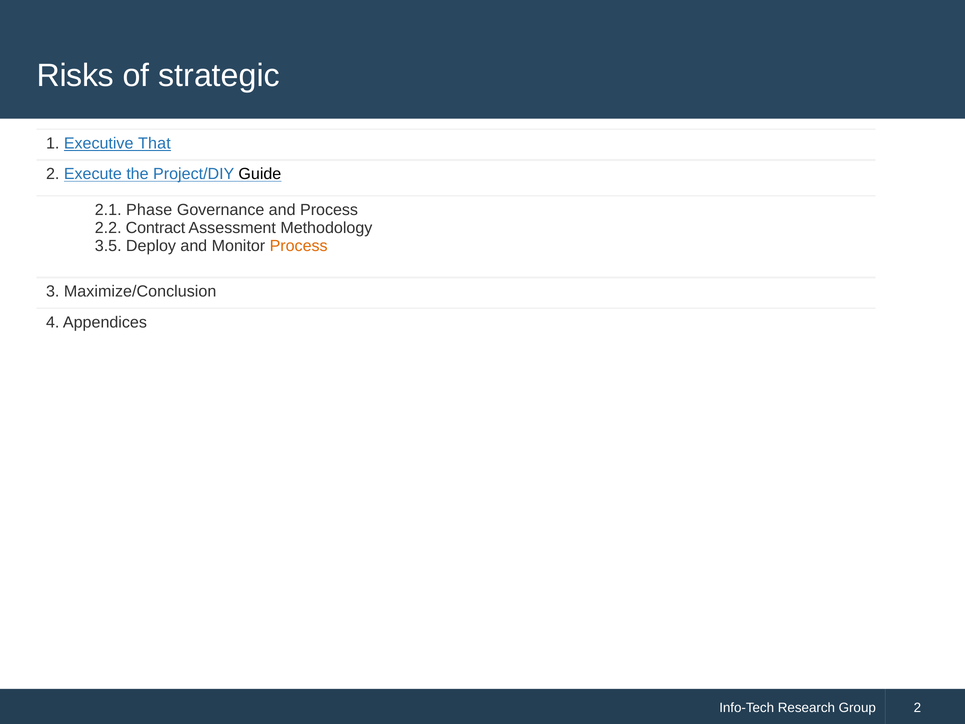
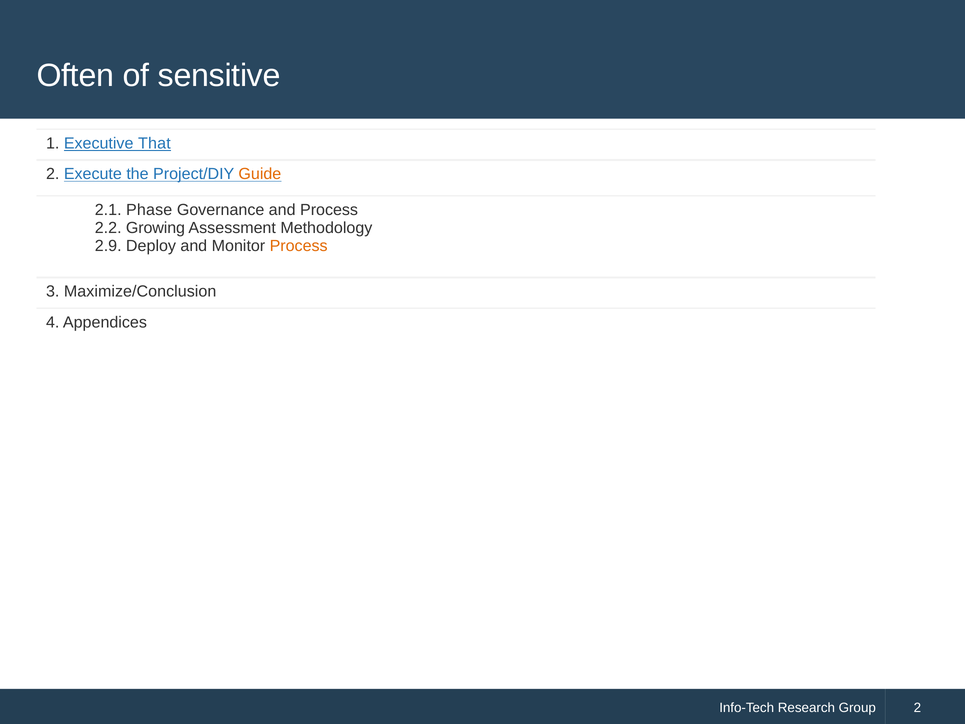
Risks: Risks -> Often (75, 76)
strategic: strategic -> sensitive (219, 76)
Guide colour: black -> orange (260, 174)
Contract: Contract -> Growing (156, 228)
3.5: 3.5 -> 2.9 (108, 246)
